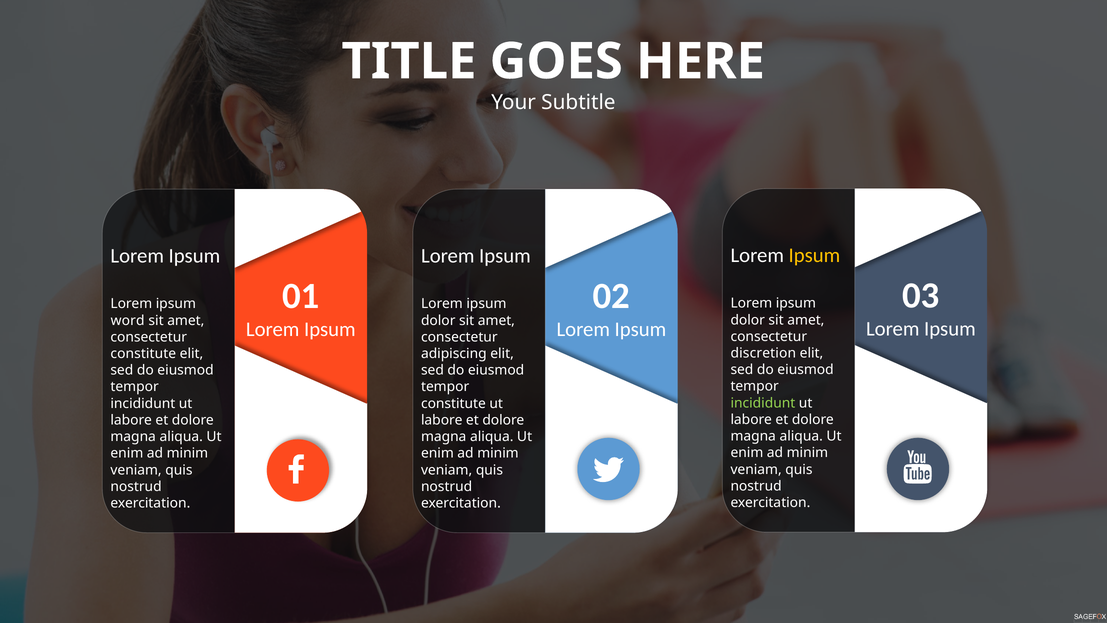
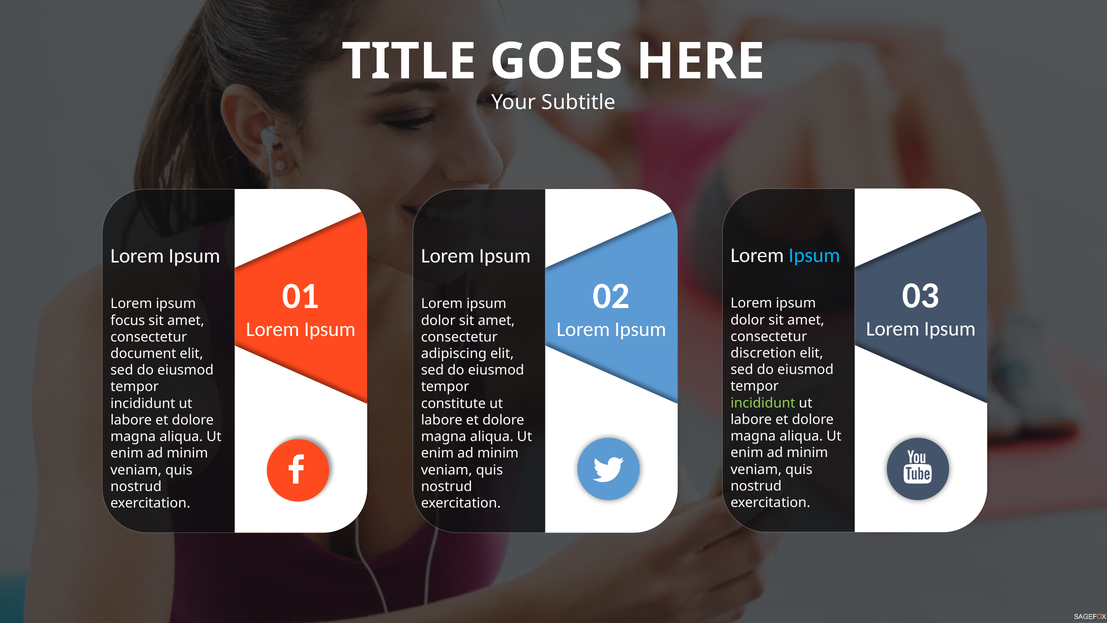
Ipsum colour: yellow -> light blue (814, 255)
word: word -> focus (128, 320)
constitute: constitute -> document (143, 354)
